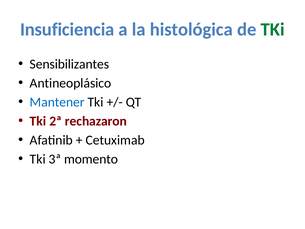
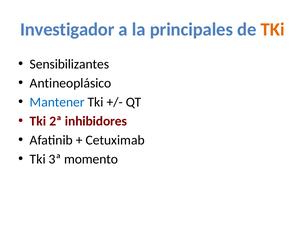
Insuficiencia: Insuficiencia -> Investigador (67, 30)
histológica: histológica -> principales (191, 30)
TKi colour: green -> orange (273, 30)
rechazaron: rechazaron -> inhibidores (96, 121)
